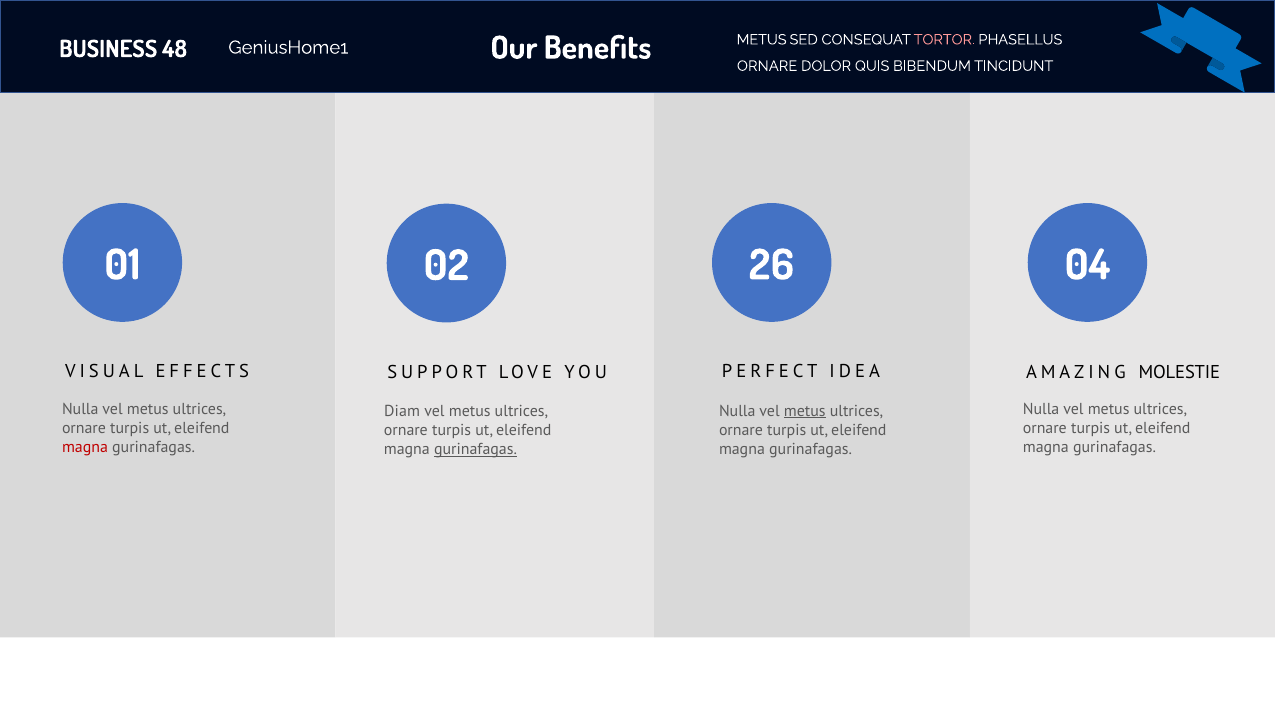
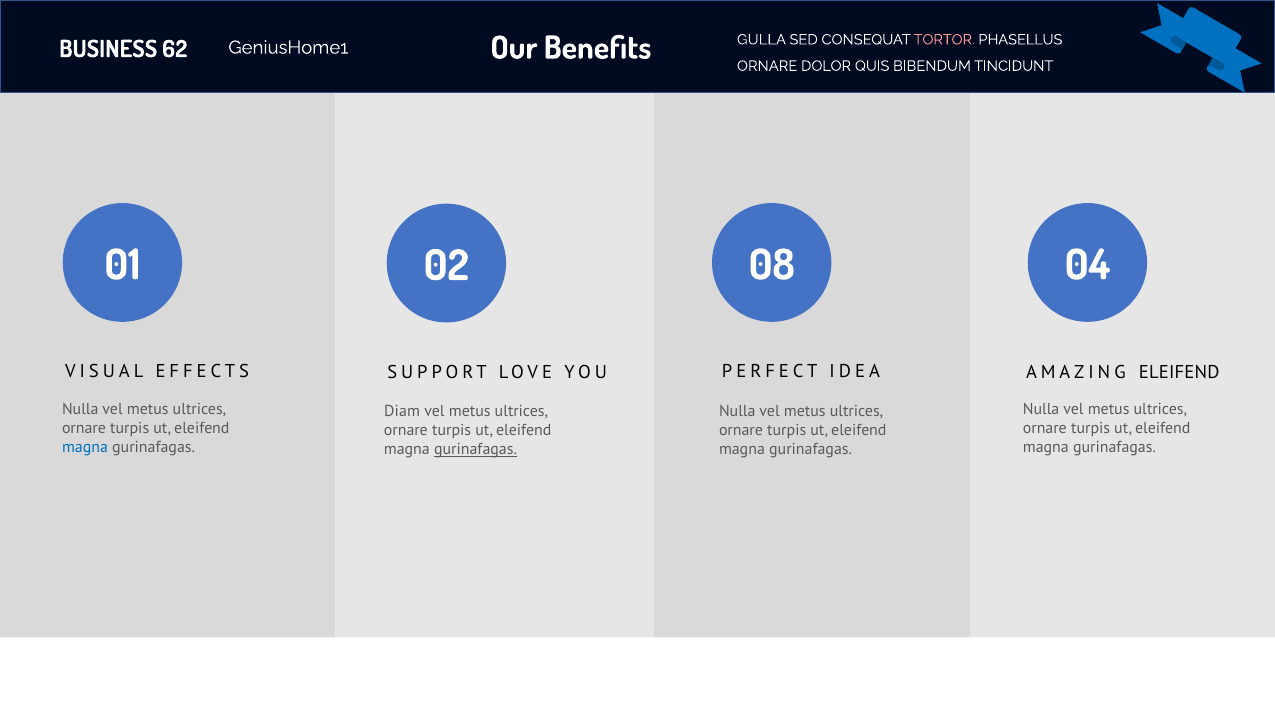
48: 48 -> 62 (175, 49)
GeniusHome1 METUS: METUS -> GULLA (761, 40)
26: 26 -> 08 (772, 265)
AMAZING MOLESTIE: MOLESTIE -> ELEIFEND (1179, 373)
metus underline: present -> none (805, 411)
magna colour: red -> blue (85, 448)
